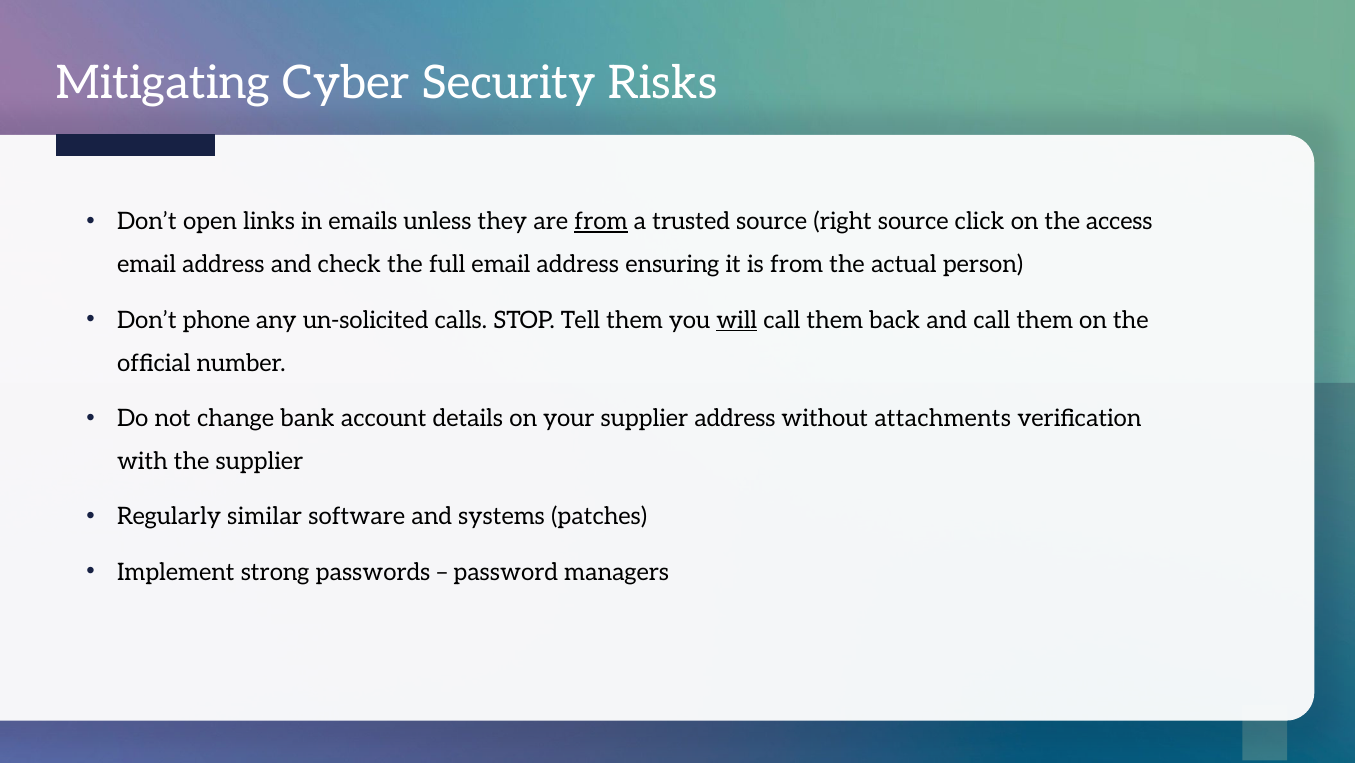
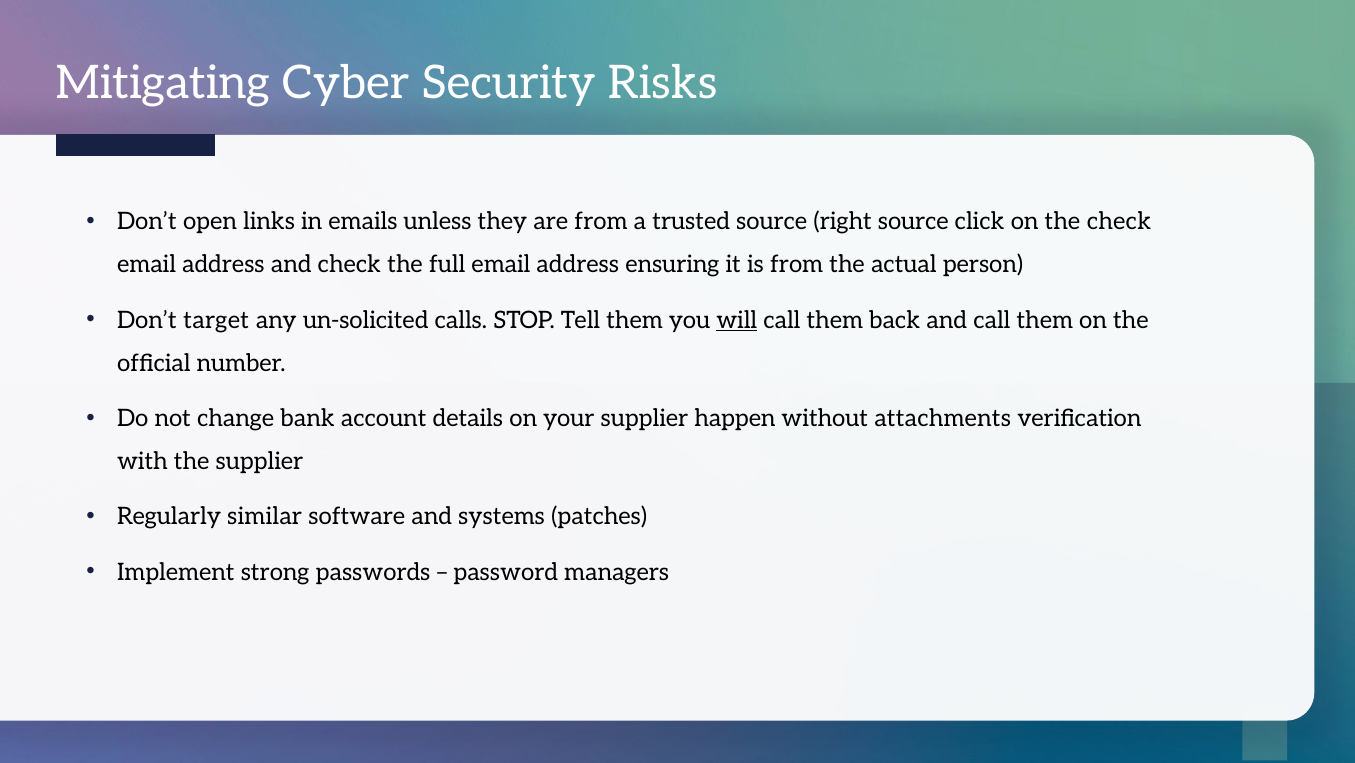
from underline: present -> none (601, 222)
the access: access -> check (1119, 222)
phone: phone -> target (216, 320)
supplier address: address -> happen (735, 418)
